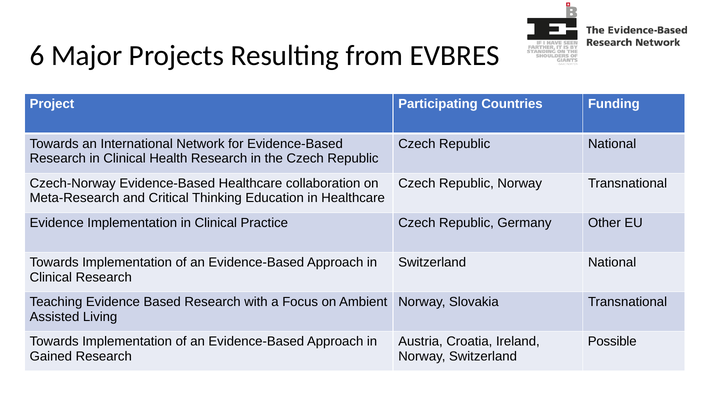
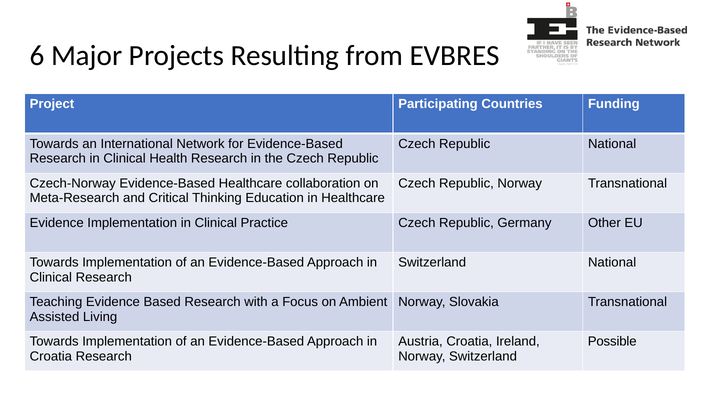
Gained: Gained -> Croatia (51, 357)
